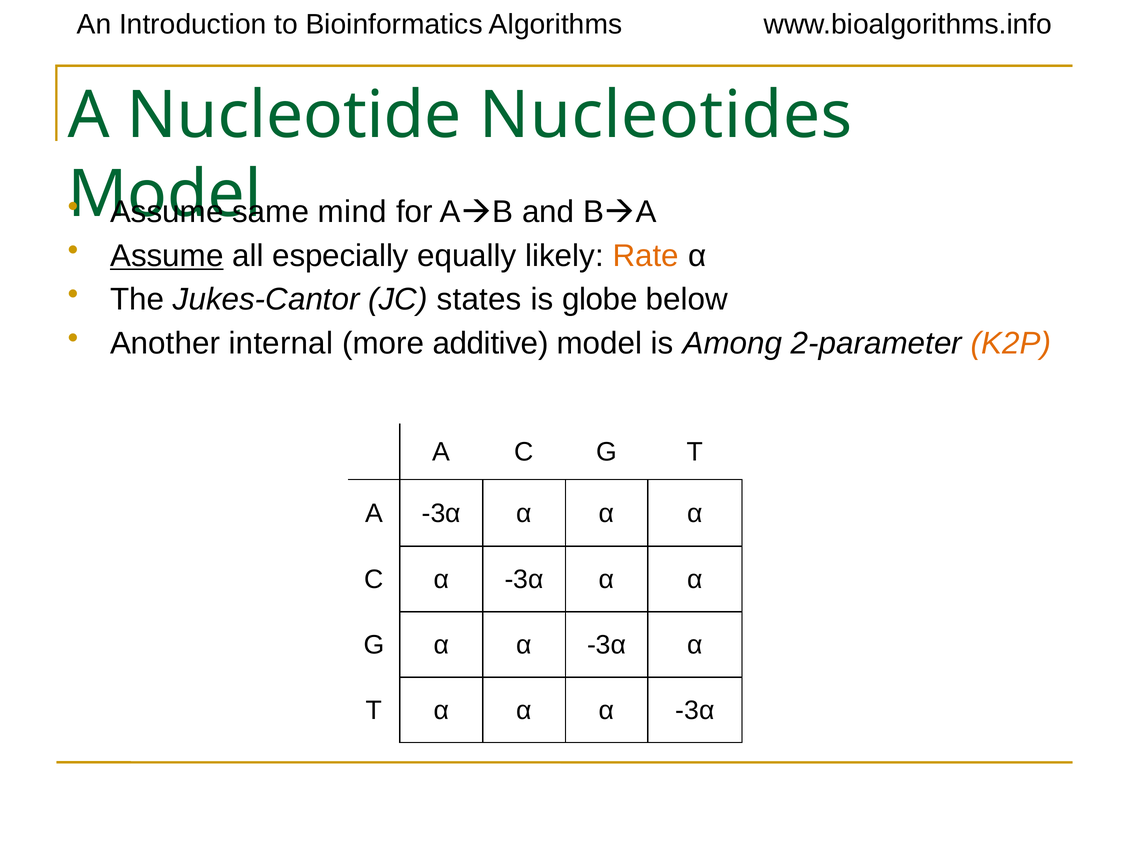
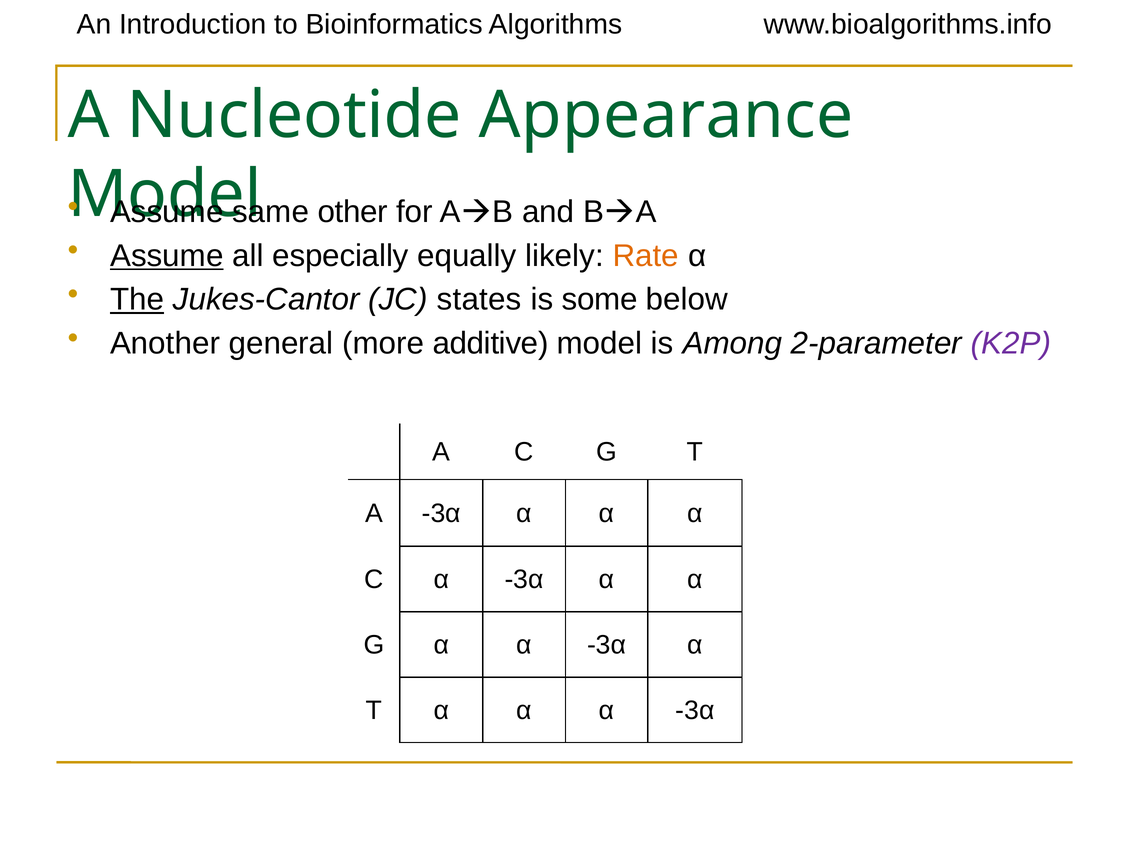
Nucleotides: Nucleotides -> Appearance (666, 116)
mind: mind -> other (353, 212)
The underline: none -> present (137, 300)
globe: globe -> some (600, 300)
internal: internal -> general (281, 343)
K2P colour: orange -> purple (1011, 343)
